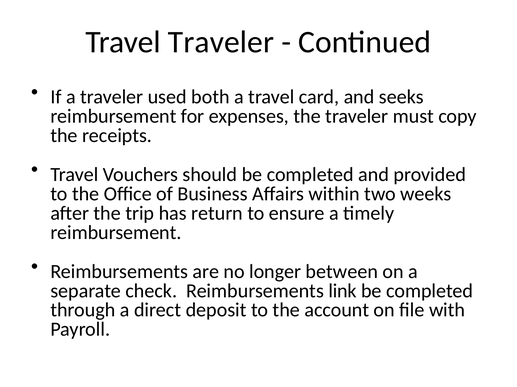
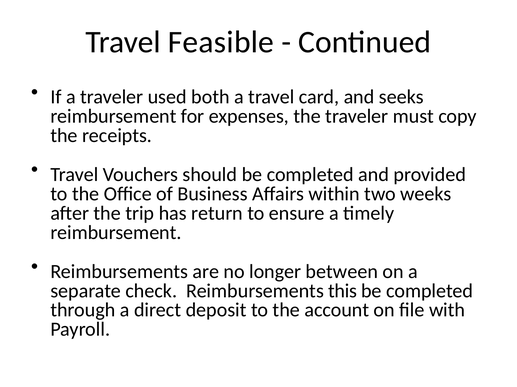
Travel Traveler: Traveler -> Feasible (221, 42)
link: link -> this (343, 291)
